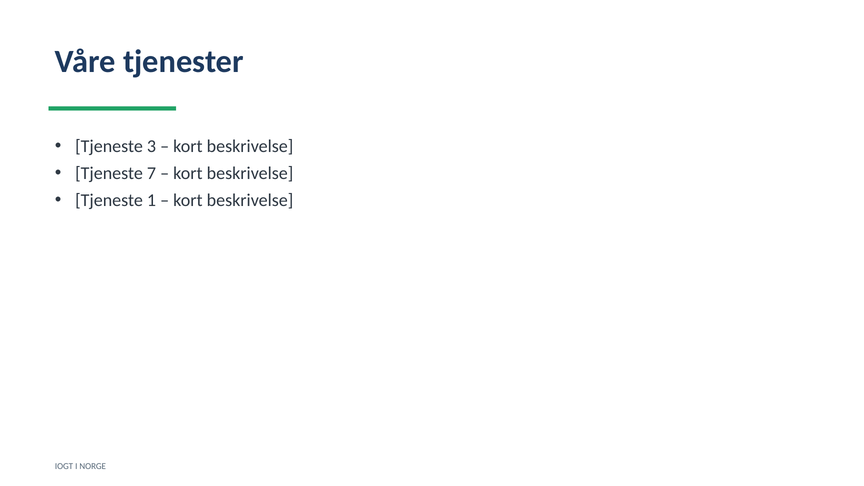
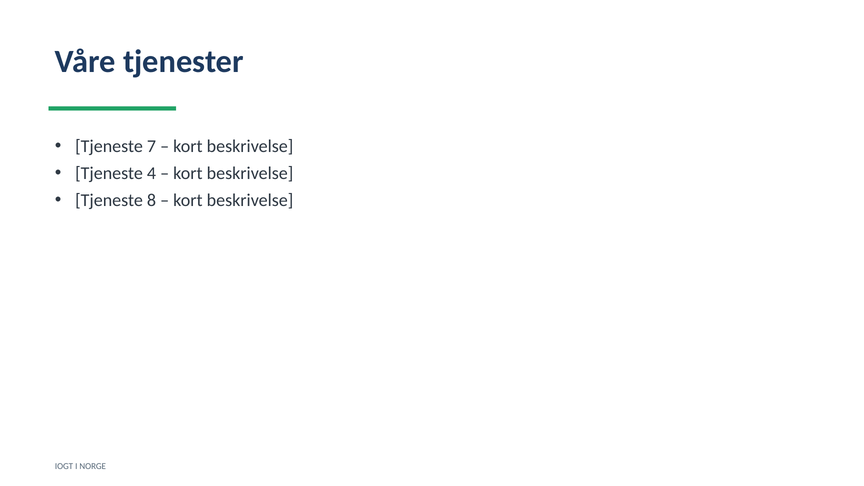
3: 3 -> 7 (151, 146)
7: 7 -> 4 (151, 173)
1: 1 -> 8 (151, 200)
